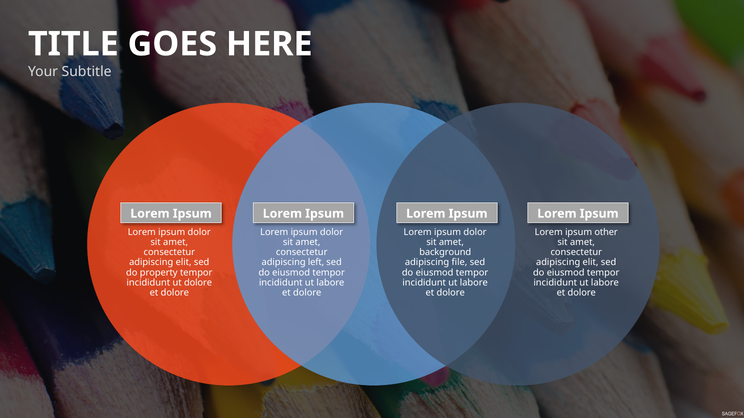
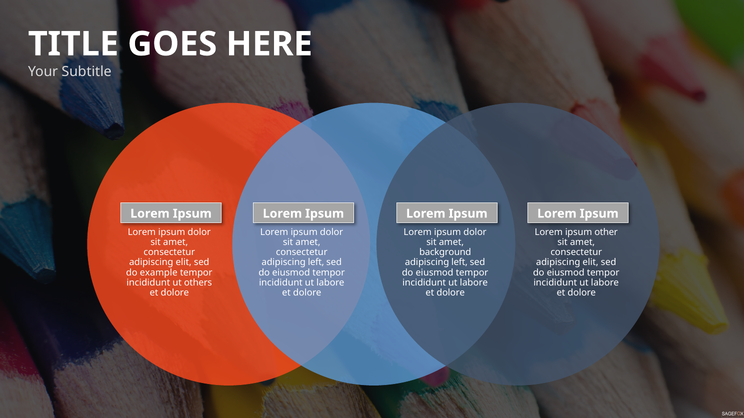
file: file -> left (459, 263)
property: property -> example (159, 273)
ut dolore: dolore -> others (198, 283)
